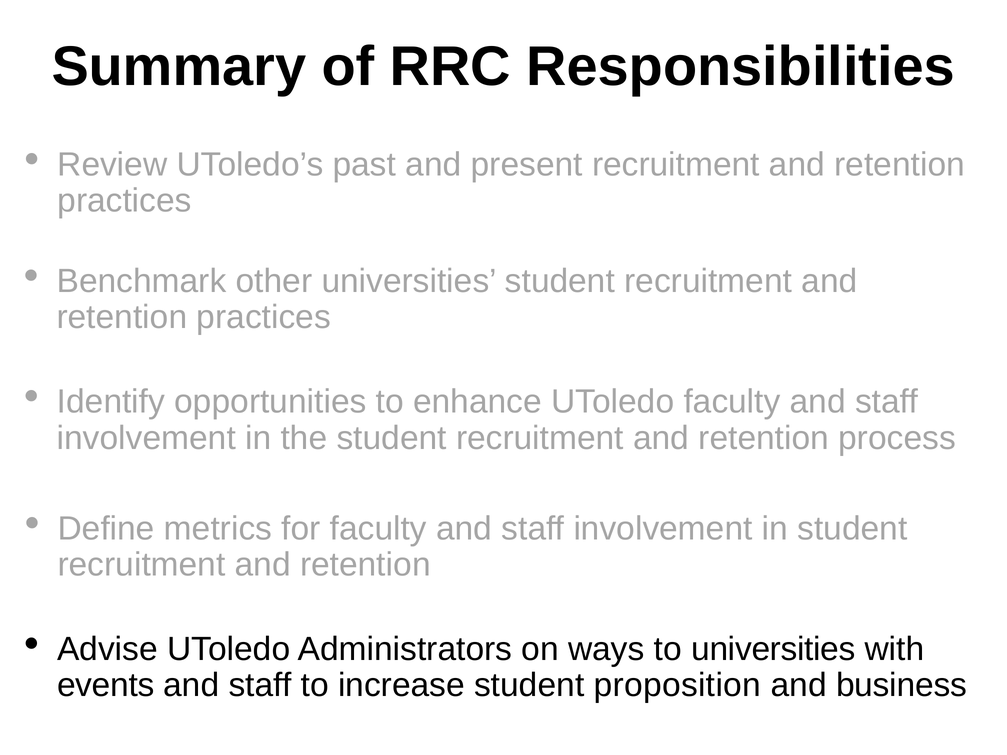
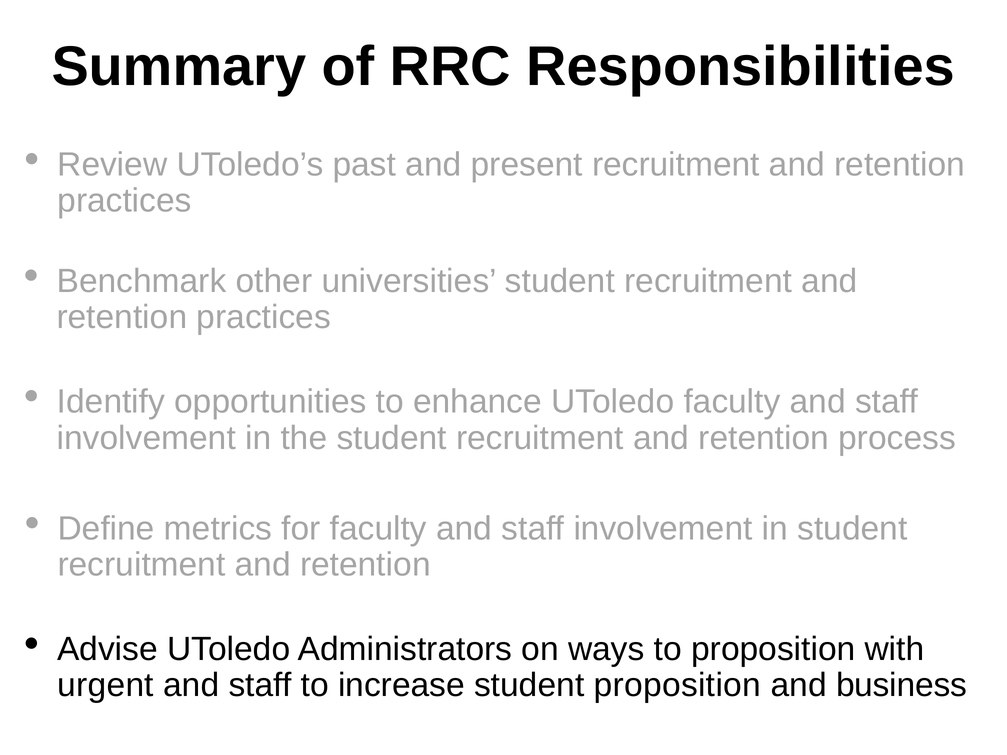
to universities: universities -> proposition (773, 649)
events: events -> urgent (105, 685)
